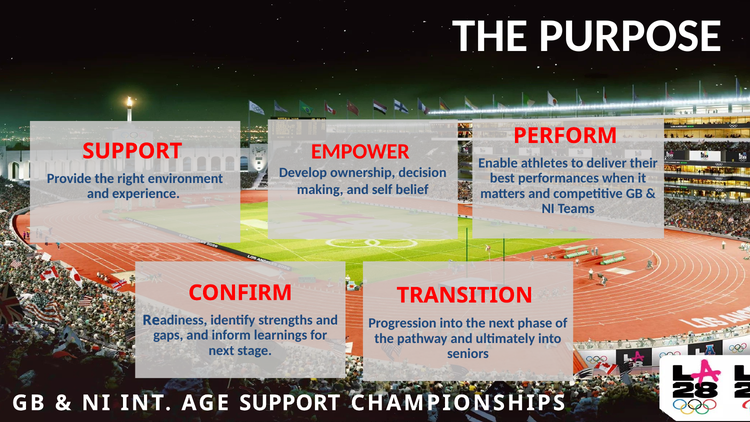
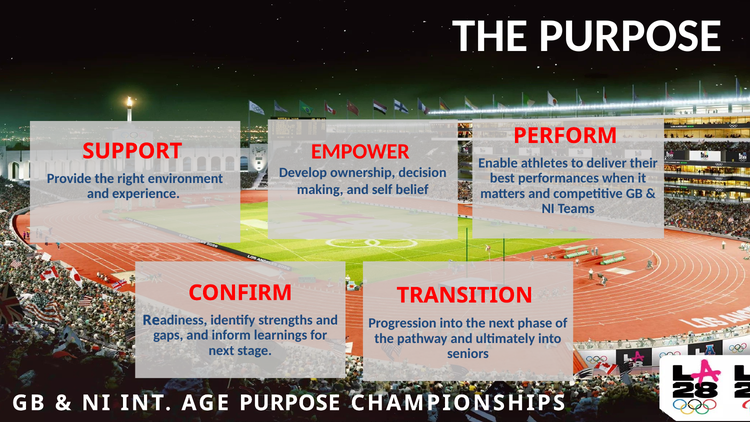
AGE SUPPORT: SUPPORT -> PURPOSE (290, 403)
